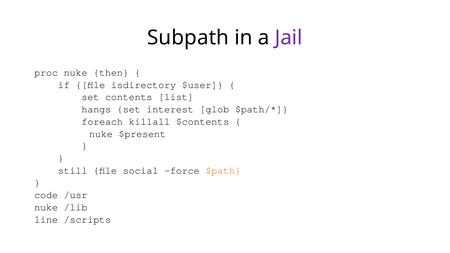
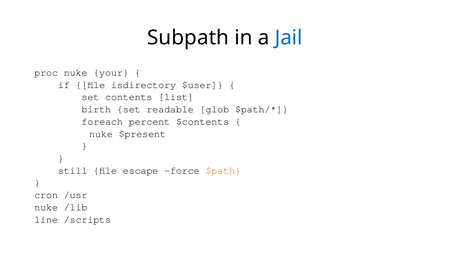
Jail colour: purple -> blue (289, 38)
then: then -> your (111, 73)
hangs: hangs -> birth (96, 109)
interest: interest -> readable (170, 109)
killall: killall -> percent (149, 122)
social: social -> escape (141, 171)
code: code -> cron (46, 195)
